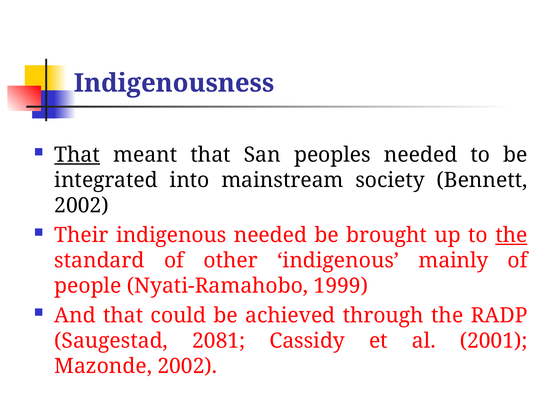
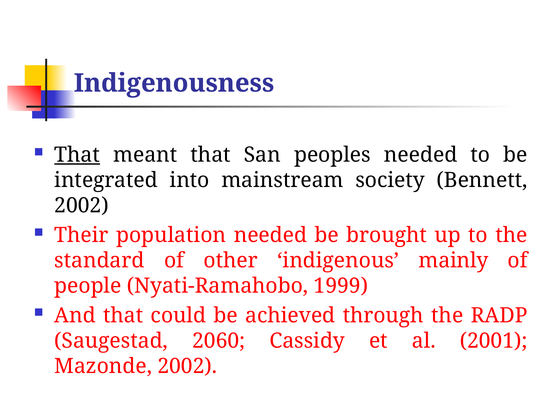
Their indigenous: indigenous -> population (171, 235)
the underline: present -> none (511, 235)
2081: 2081 -> 2060 (219, 341)
